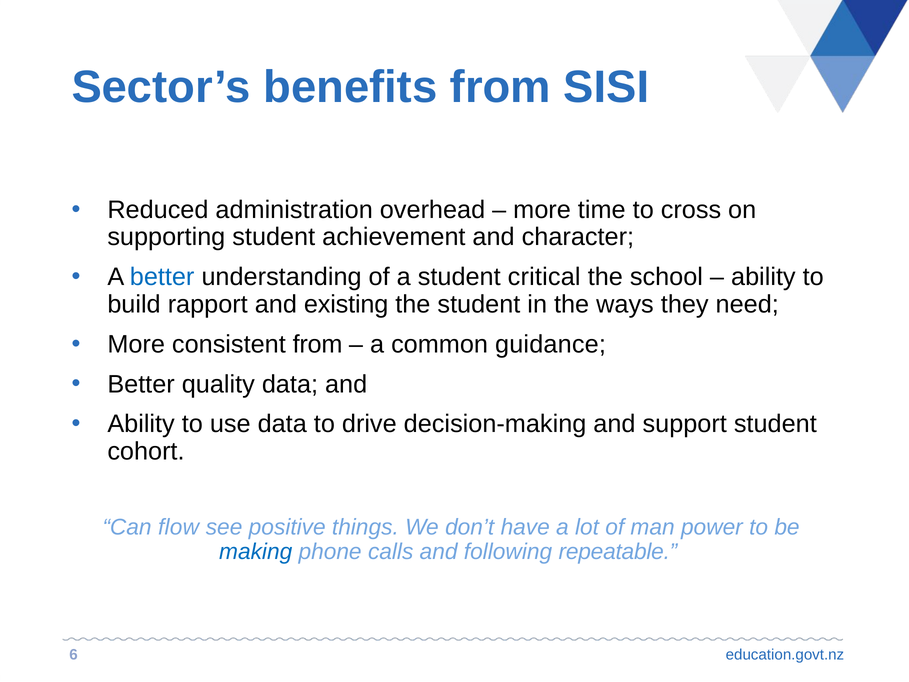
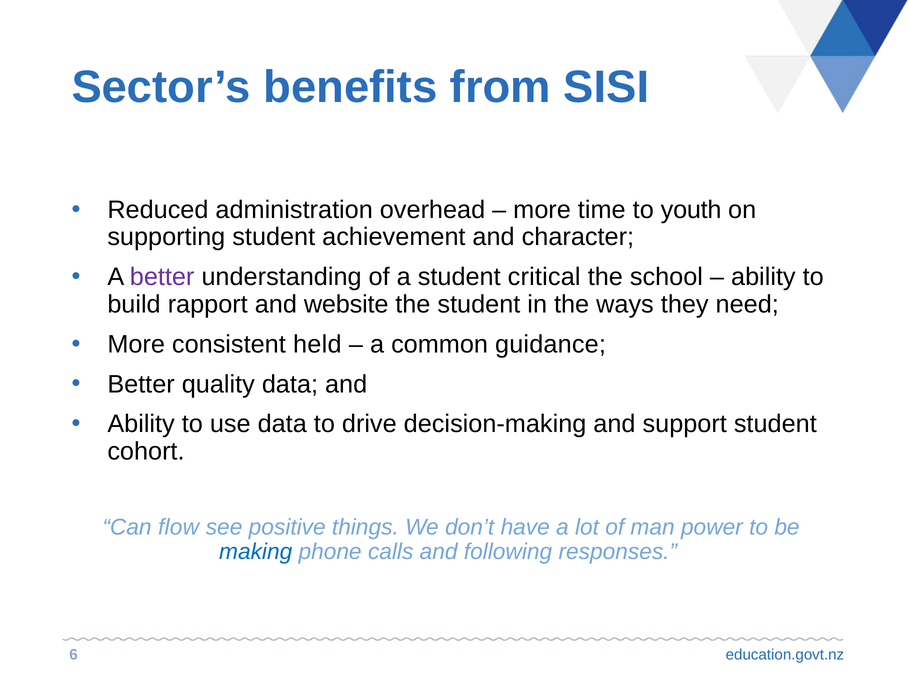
cross: cross -> youth (691, 210)
better colour: blue -> purple (162, 277)
existing: existing -> website (346, 304)
consistent from: from -> held (317, 344)
repeatable: repeatable -> responses (618, 551)
